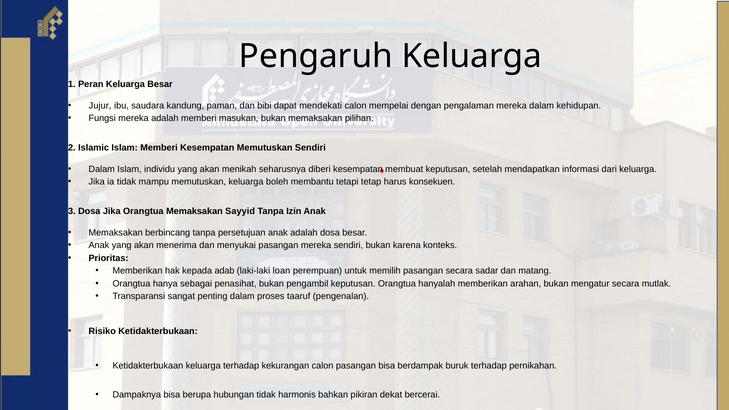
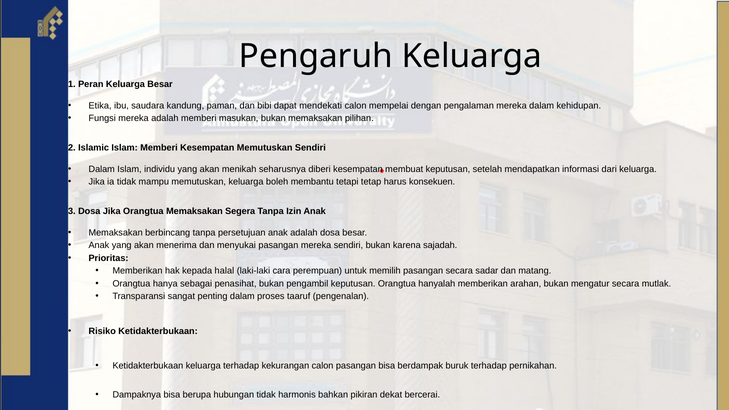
Jujur: Jujur -> Etika (100, 106)
Sayyid: Sayyid -> Segera (240, 211)
konteks: konteks -> sajadah (440, 245)
adab: adab -> halal (224, 271)
loan: loan -> cara (282, 271)
